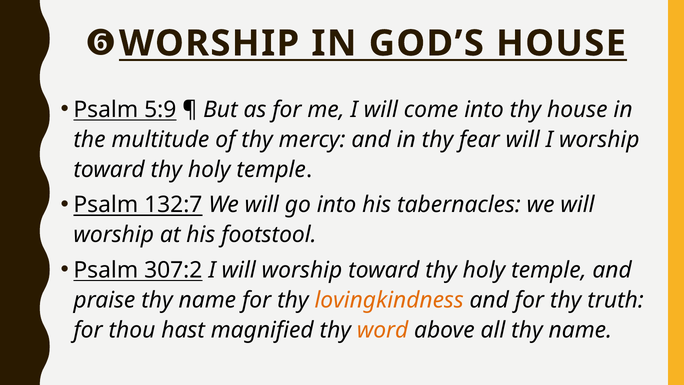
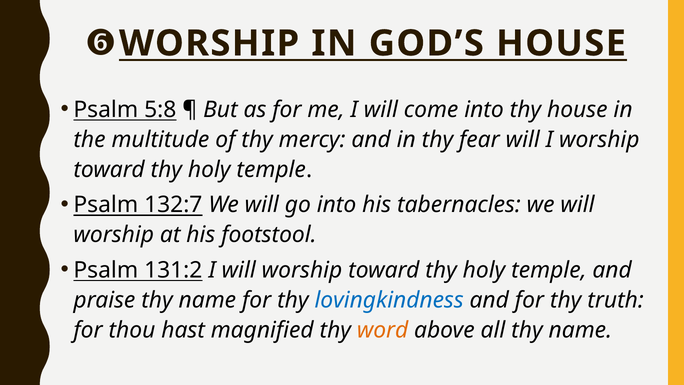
5:9: 5:9 -> 5:8 (160, 109)
307:2: 307:2 -> 131:2 (173, 270)
lovingkindness colour: orange -> blue (389, 300)
